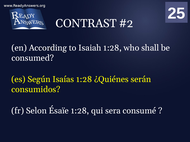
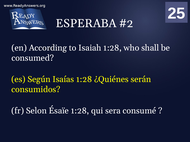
CONTRAST: CONTRAST -> ESPERABA (86, 23)
